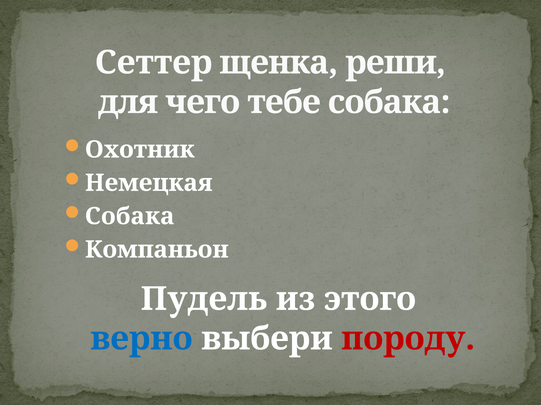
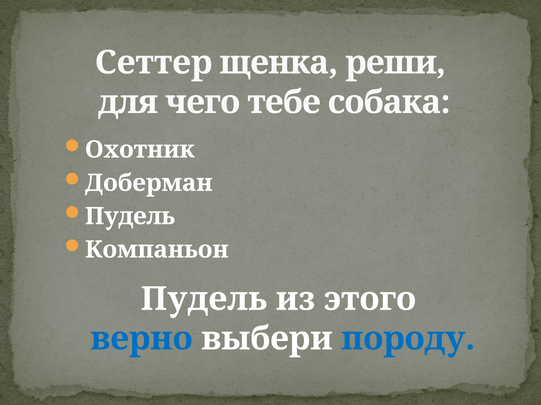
Немецкая: Немецкая -> Доберман (149, 183)
Собака: Собака -> Пудель (130, 217)
породу colour: red -> blue (408, 339)
